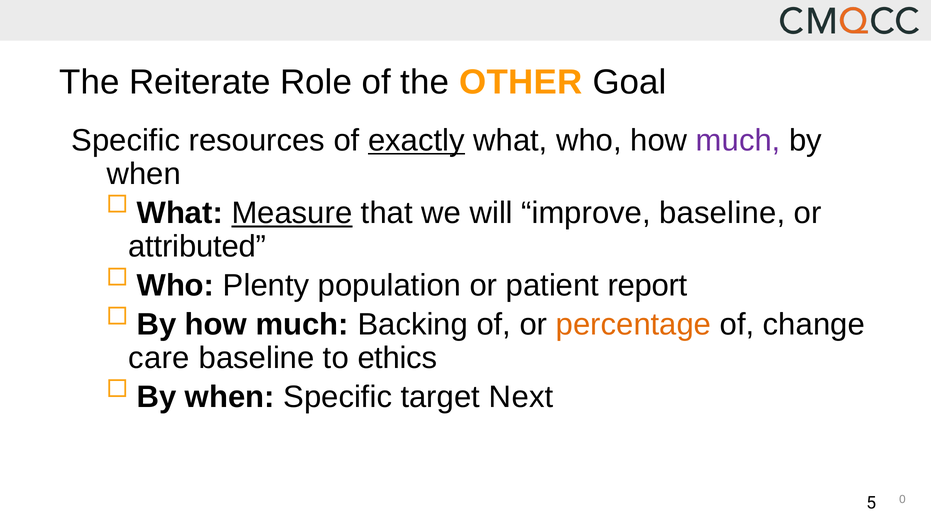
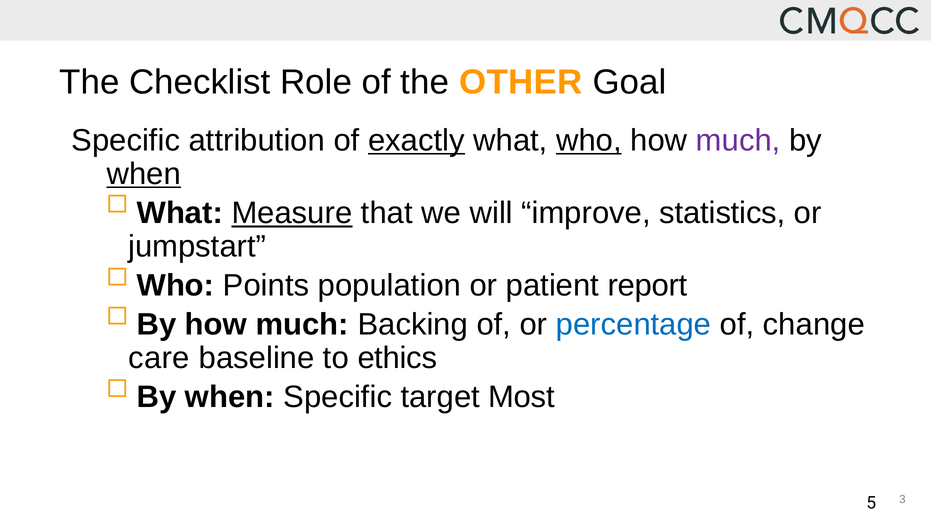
Reiterate: Reiterate -> Checklist (200, 82)
resources: resources -> attribution (257, 141)
who underline: none -> present (589, 141)
when underline: none -> present (144, 174)
improve baseline: baseline -> statistics (722, 213)
attributed: attributed -> jumpstart (197, 247)
Plenty: Plenty -> Points (266, 286)
percentage colour: orange -> blue (634, 325)
Next: Next -> Most (521, 398)
0: 0 -> 3 (902, 500)
